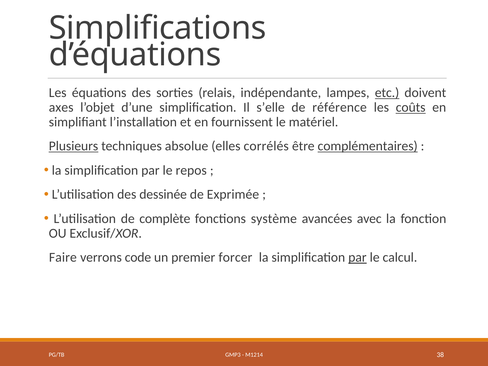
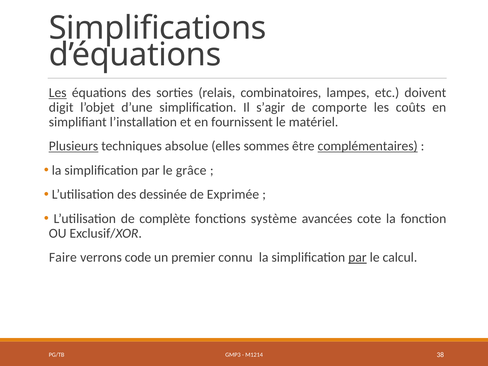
Les underline: none -> present (58, 93)
indépendante: indépendante -> combinatoires (281, 93)
etc underline: present -> none (387, 93)
axes: axes -> digit (61, 107)
s’elle: s’elle -> s’agir (271, 107)
référence: référence -> comporte (340, 107)
coûts underline: present -> none (411, 107)
corrélés: corrélés -> sommes (266, 146)
repos: repos -> grâce (191, 170)
avec: avec -> cote (369, 219)
forcer: forcer -> connu (235, 257)
